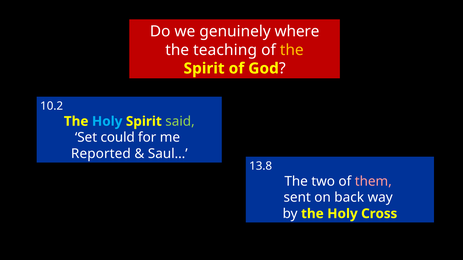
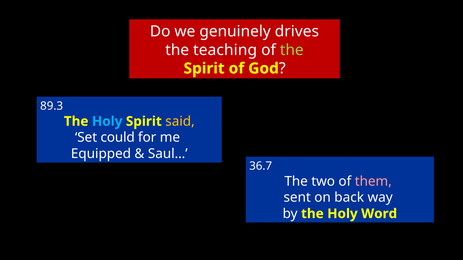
where: where -> drives (297, 31)
the colour: yellow -> light green (292, 50)
10.2: 10.2 -> 89.3 (52, 106)
said colour: light green -> yellow (180, 122)
Reported: Reported -> Equipped (101, 154)
13.8: 13.8 -> 36.7 (261, 166)
Cross: Cross -> Word (379, 214)
